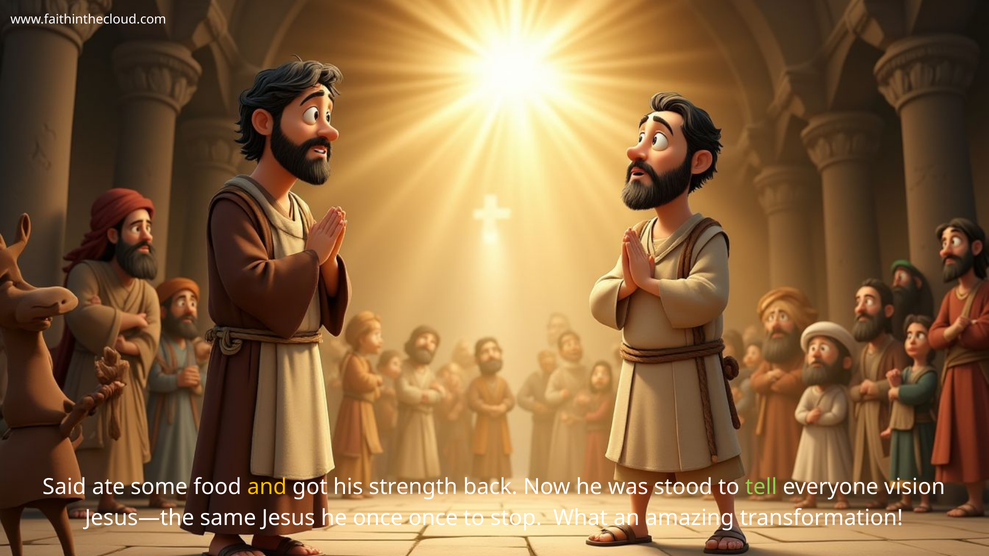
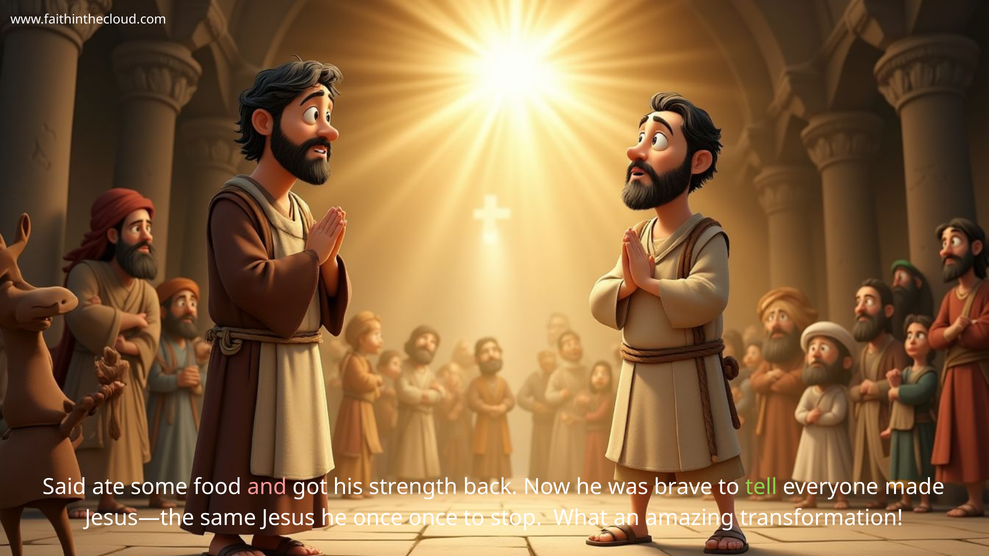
and colour: yellow -> pink (267, 487)
stood: stood -> brave (683, 487)
vision: vision -> made (915, 487)
